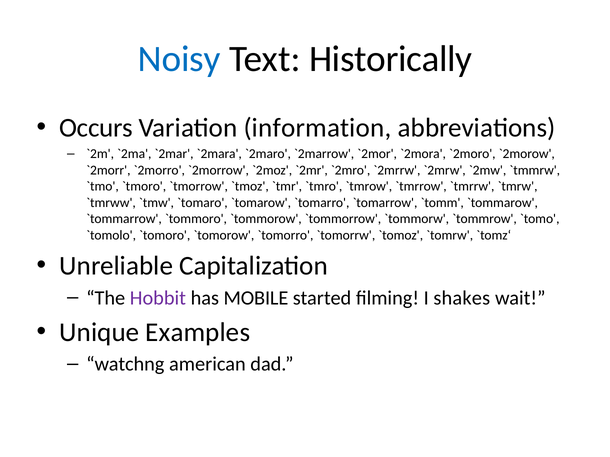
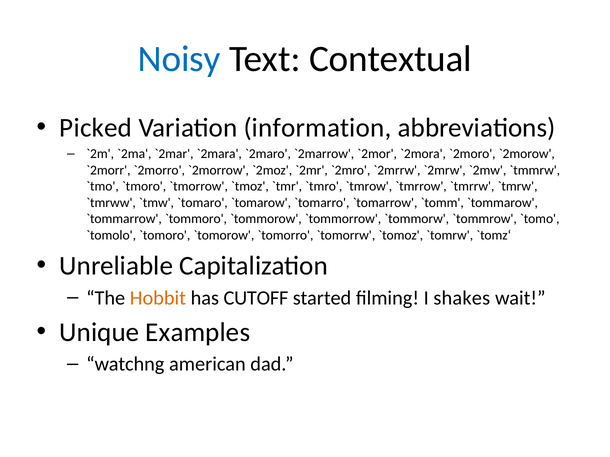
Historically: Historically -> Contextual (391, 59)
Occurs: Occurs -> Picked (96, 128)
Hobbit colour: purple -> orange (158, 298)
MOBILE: MOBILE -> CUTOFF (256, 298)
